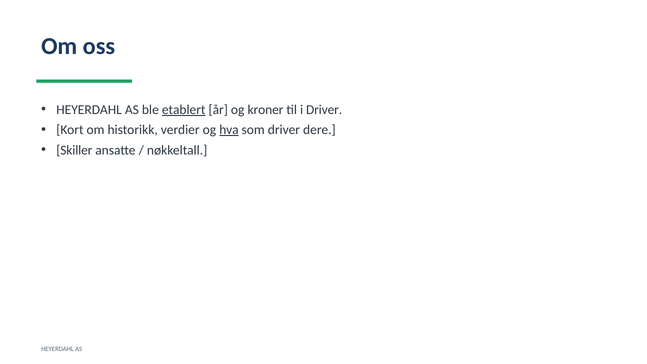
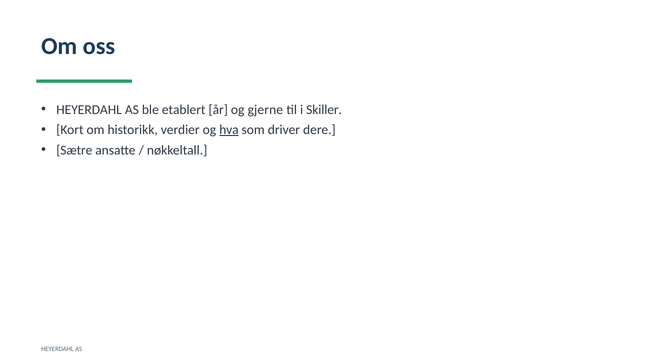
etablert underline: present -> none (184, 110)
kroner: kroner -> gjerne (265, 110)
i Driver: Driver -> Skiller (324, 110)
Skiller: Skiller -> Sætre (74, 150)
